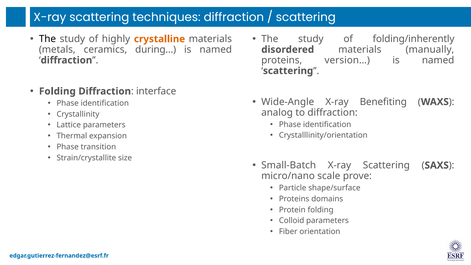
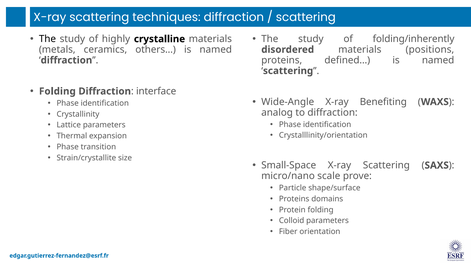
crystalline colour: orange -> black (159, 39)
during…: during… -> others… (156, 50)
manually: manually -> positions (430, 50)
version…: version… -> defined… (347, 60)
Small-Batch: Small-Batch -> Small-Space (289, 165)
